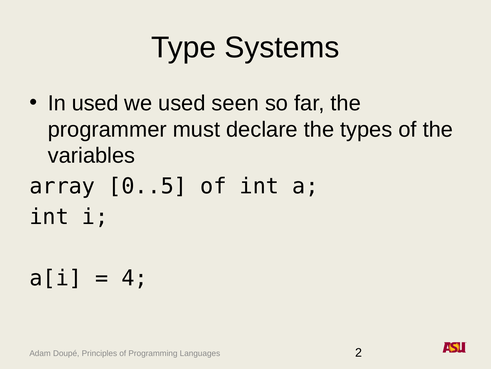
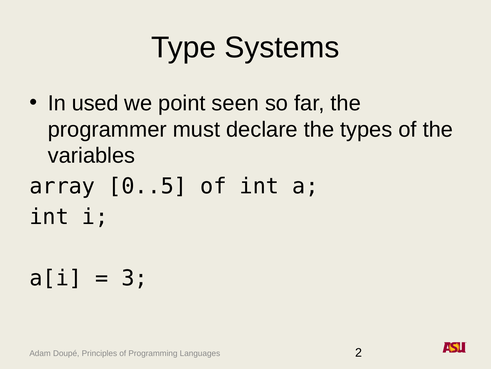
we used: used -> point (182, 103)
4: 4 -> 3 (135, 278)
